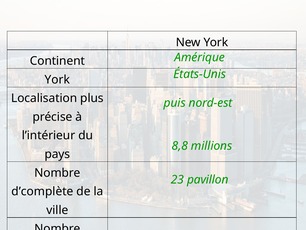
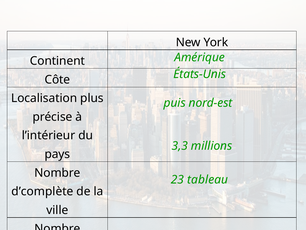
York: York -> Côte (57, 79)
8,8: 8,8 -> 3,3 (180, 146)
pavillon: pavillon -> tableau (208, 179)
